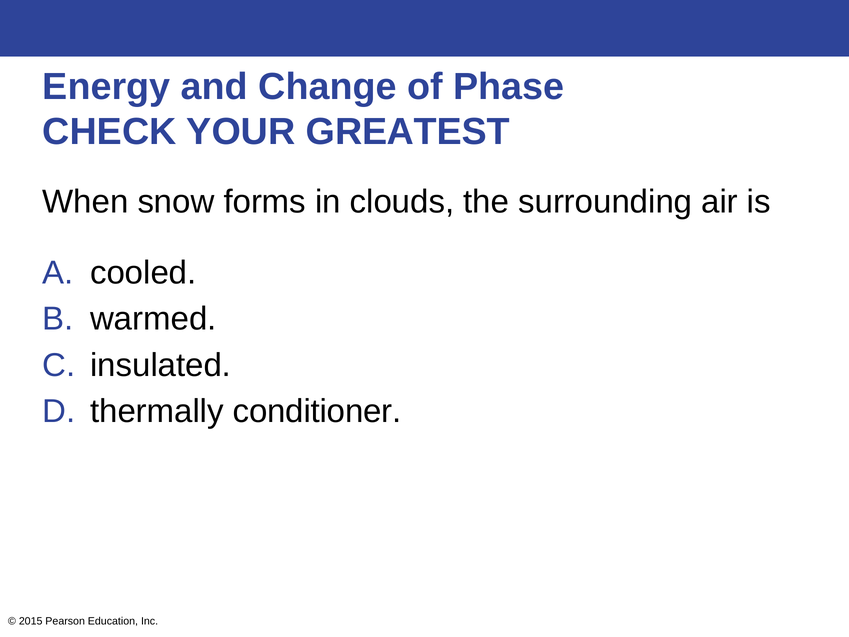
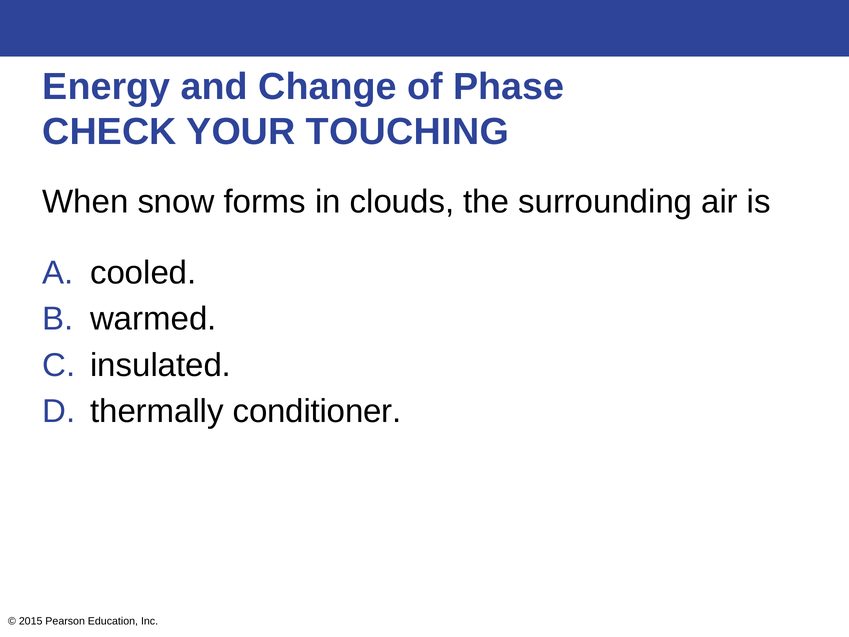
GREATEST: GREATEST -> TOUCHING (408, 132)
